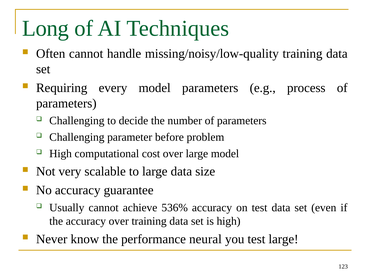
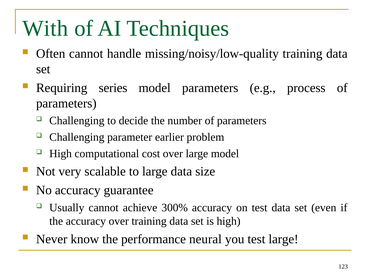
Long: Long -> With (45, 28)
every: every -> series (113, 88)
before: before -> earlier (169, 137)
536%: 536% -> 300% (175, 207)
